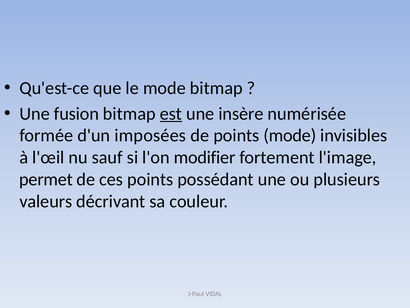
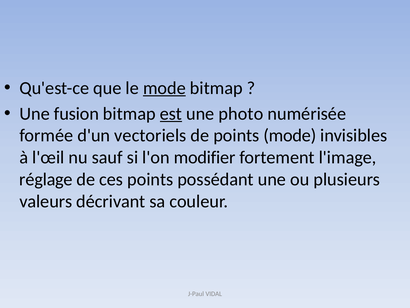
mode underline: none -> present (164, 88)
insère: insère -> photo (241, 113)
imposées: imposées -> vectoriels (150, 135)
permet: permet -> réglage (46, 179)
